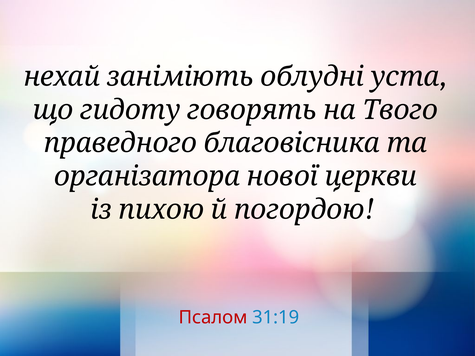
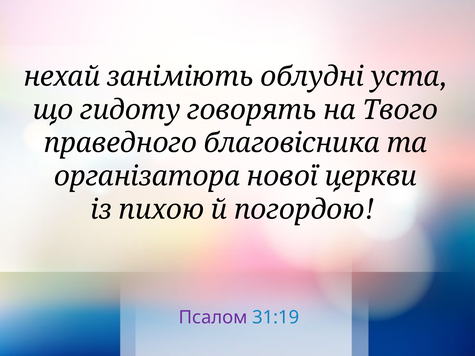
Псалом colour: red -> purple (213, 318)
